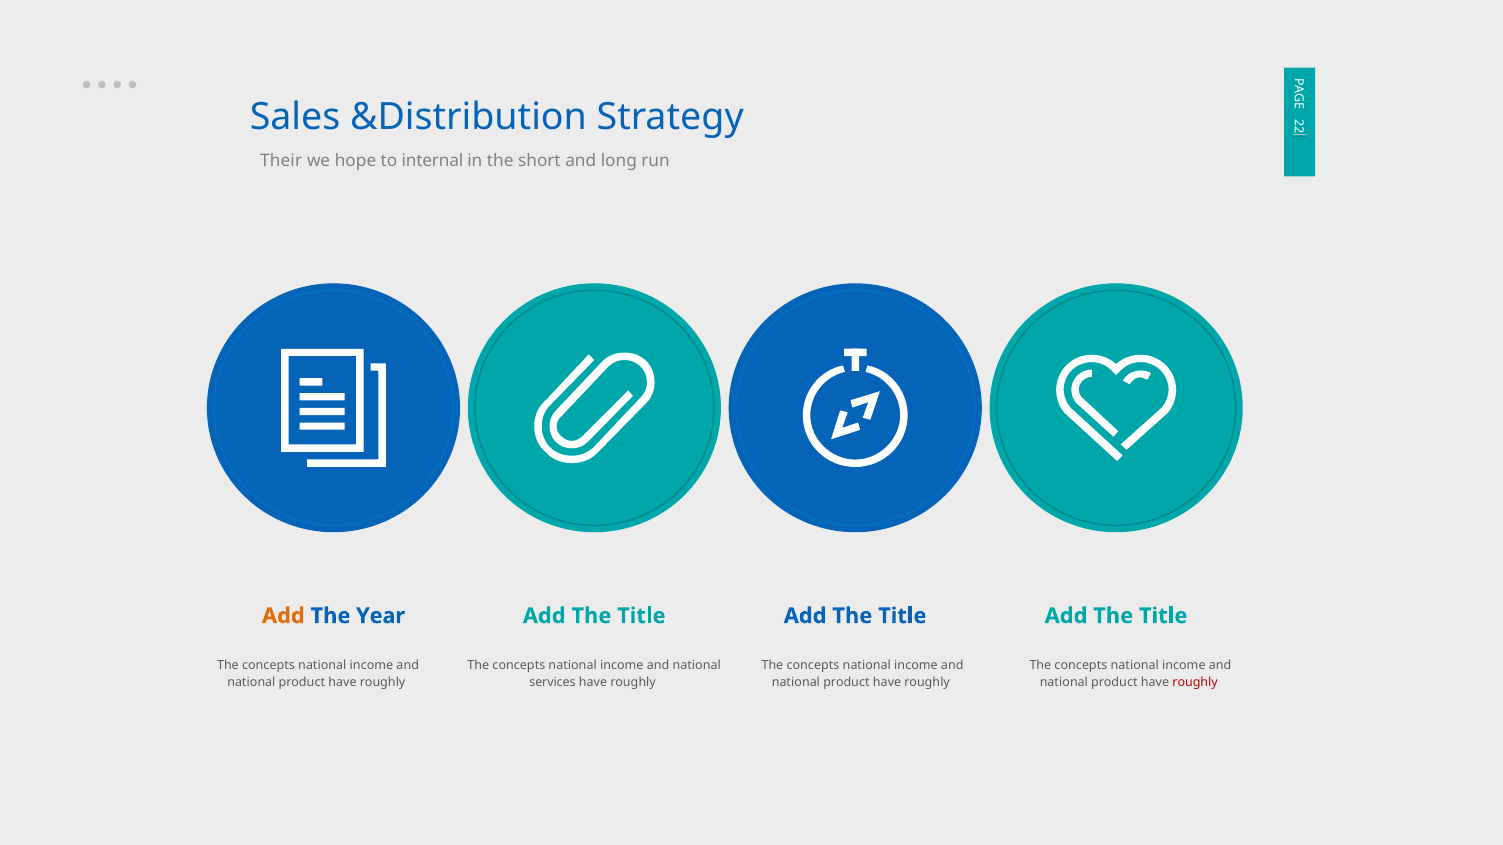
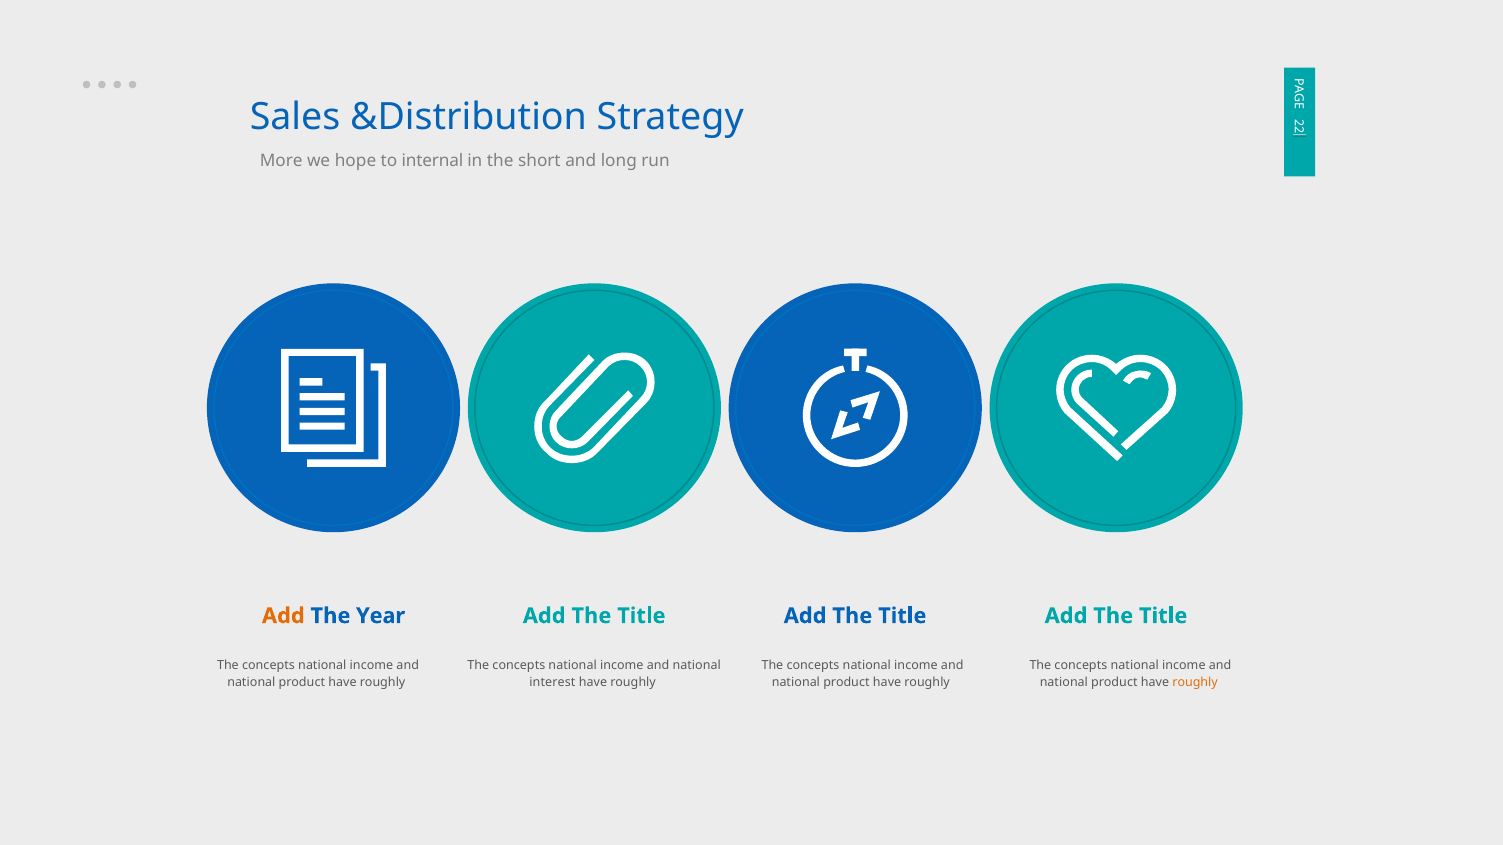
Their: Their -> More (281, 161)
services: services -> interest (552, 683)
roughly colour: red -> orange (1195, 683)
